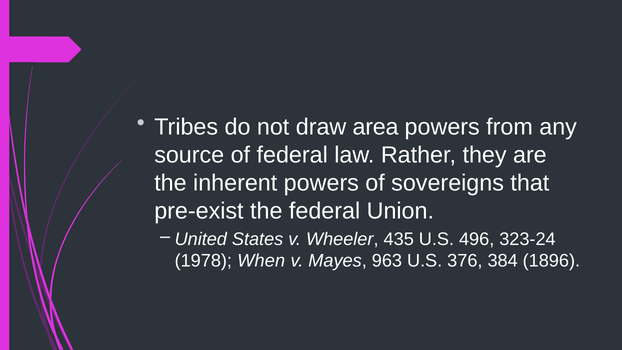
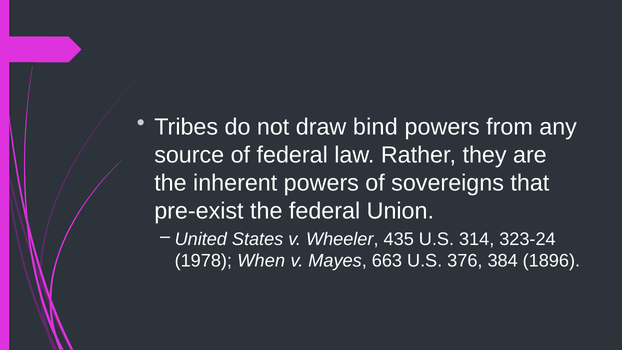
area: area -> bind (375, 127)
496: 496 -> 314 (477, 239)
963: 963 -> 663 (387, 261)
